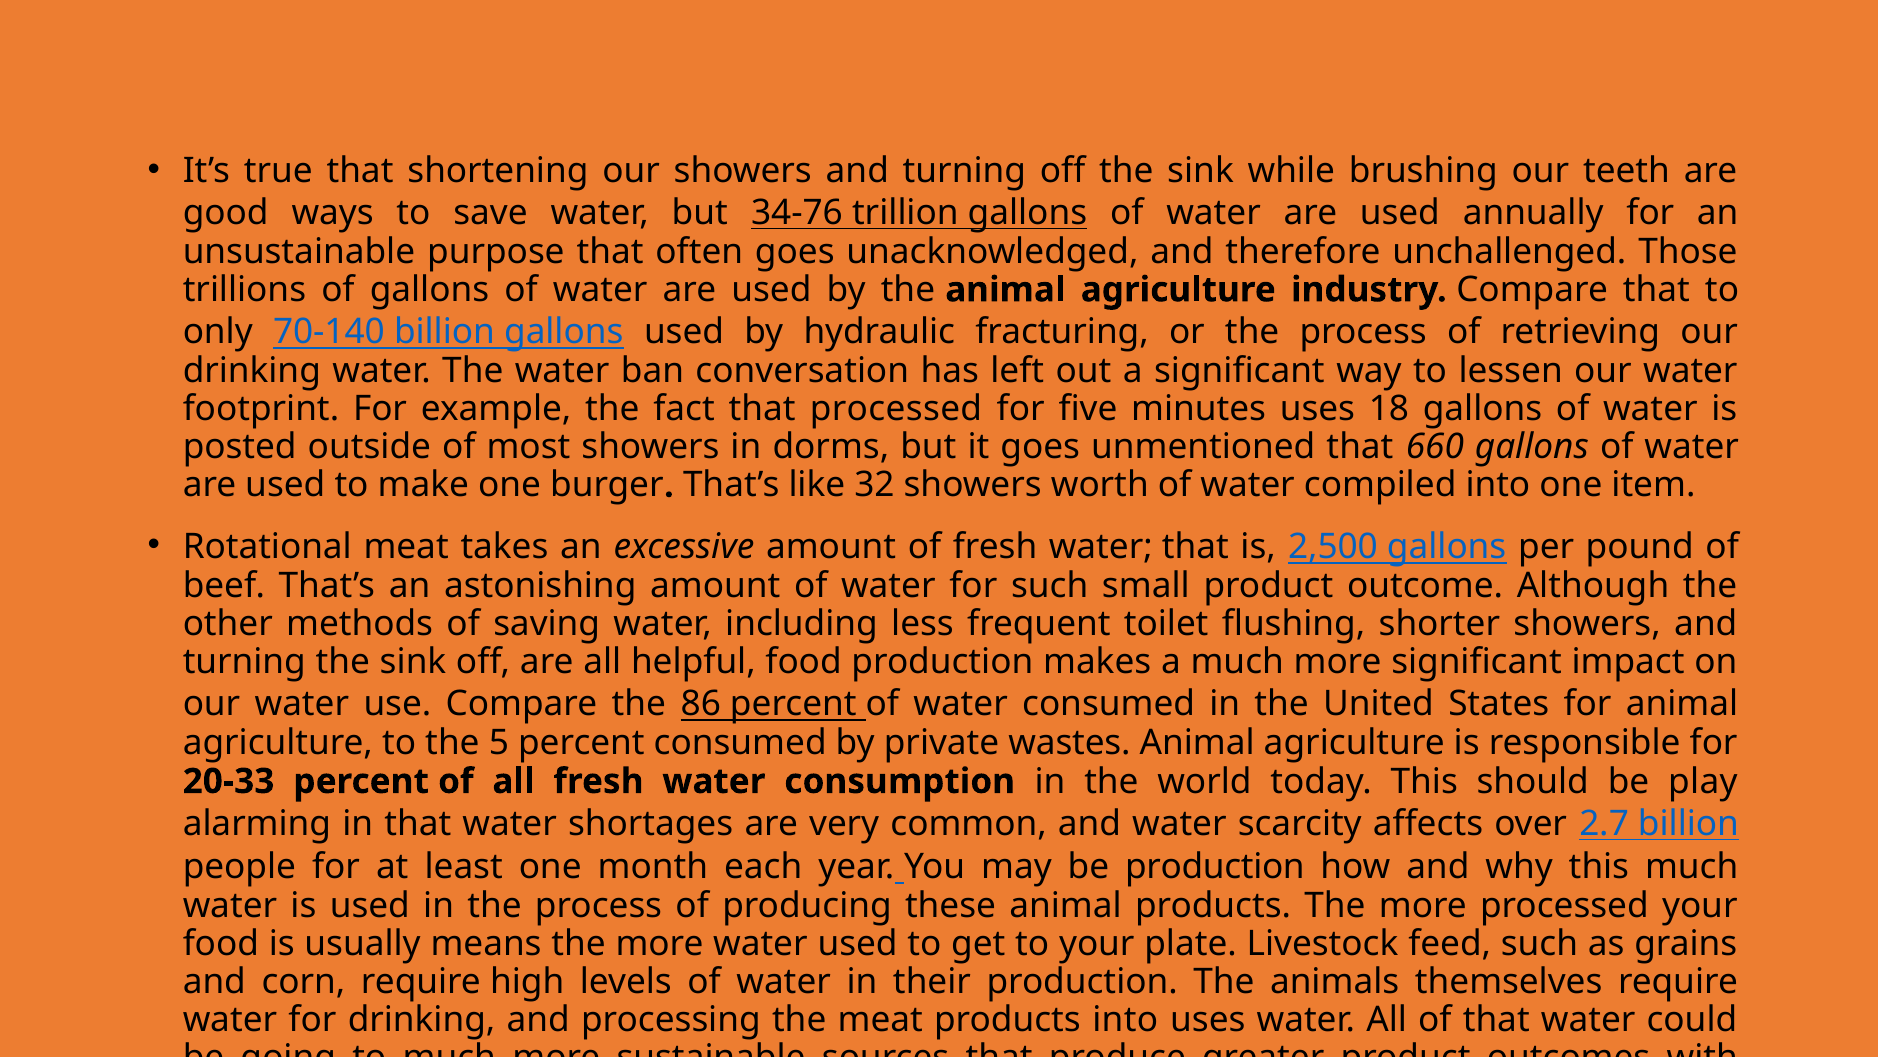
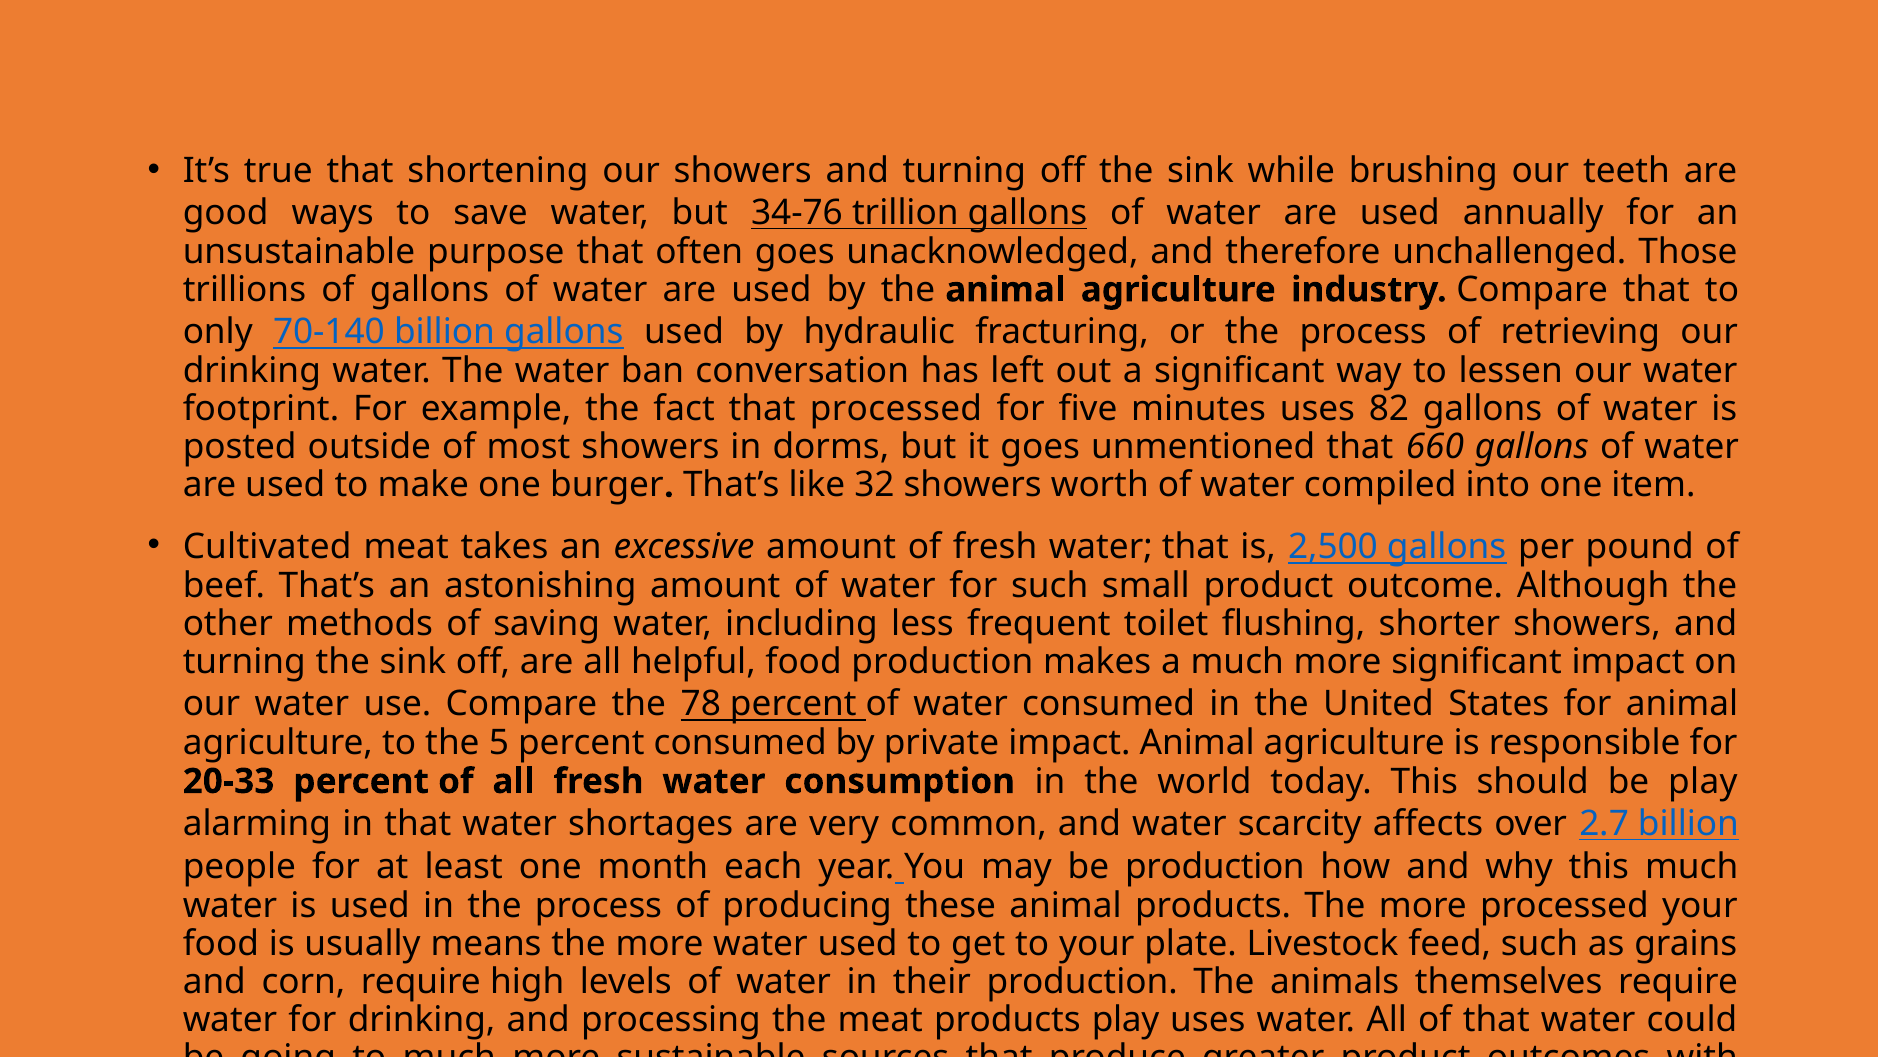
18: 18 -> 82 (1389, 409)
Rotational: Rotational -> Cultivated (267, 547)
86: 86 -> 78 (701, 704)
private wastes: wastes -> impact (1069, 743)
products into: into -> play (1126, 1019)
